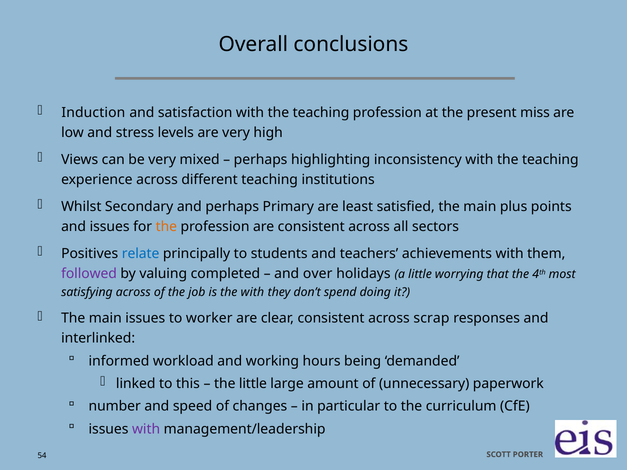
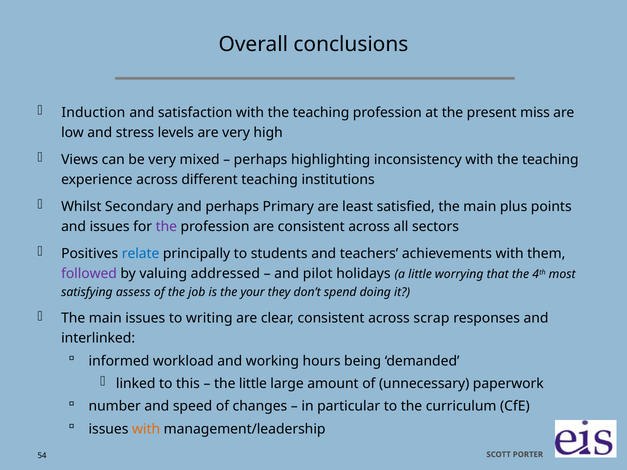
the colour: orange -> purple (166, 227)
completed: completed -> addressed (225, 274)
over: over -> pilot (318, 274)
satisfying across: across -> assess (133, 292)
the with: with -> your (253, 292)
worker: worker -> writing (209, 318)
with colour: purple -> orange (146, 429)
